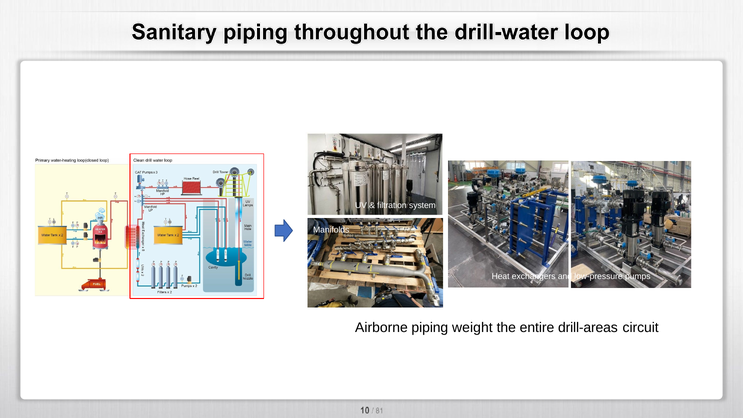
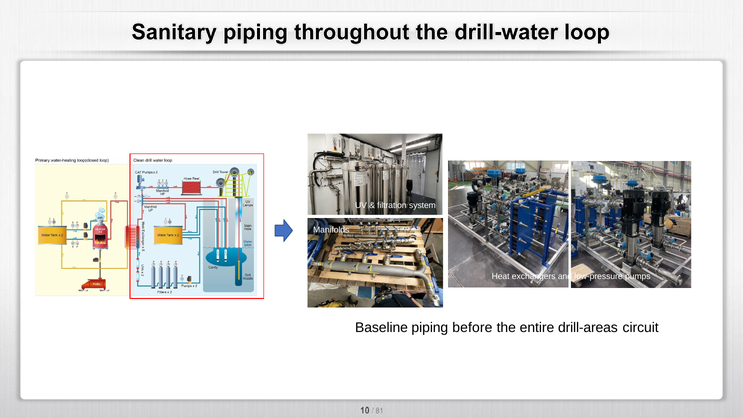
Airborne: Airborne -> Baseline (382, 328)
weight: weight -> before (472, 328)
